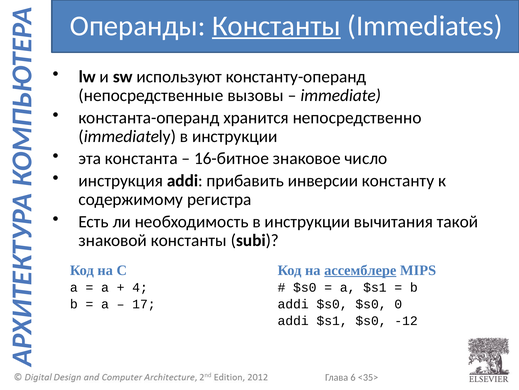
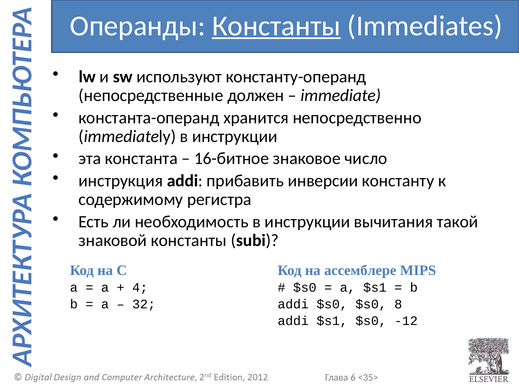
вызовы: вызовы -> должен (256, 95)
ассемблере underline: present -> none (360, 270)
17: 17 -> 32 (144, 304)
0: 0 -> 8 (398, 304)
